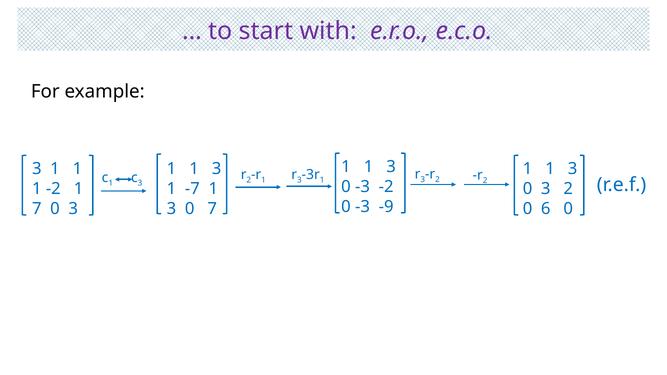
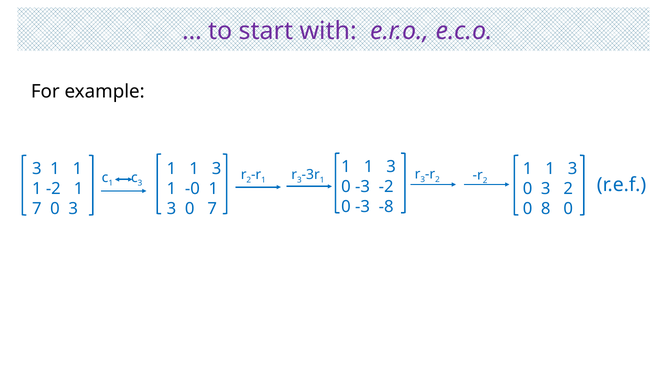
-7: -7 -> -0 (192, 189)
-9: -9 -> -8 (386, 207)
6: 6 -> 8 (546, 209)
